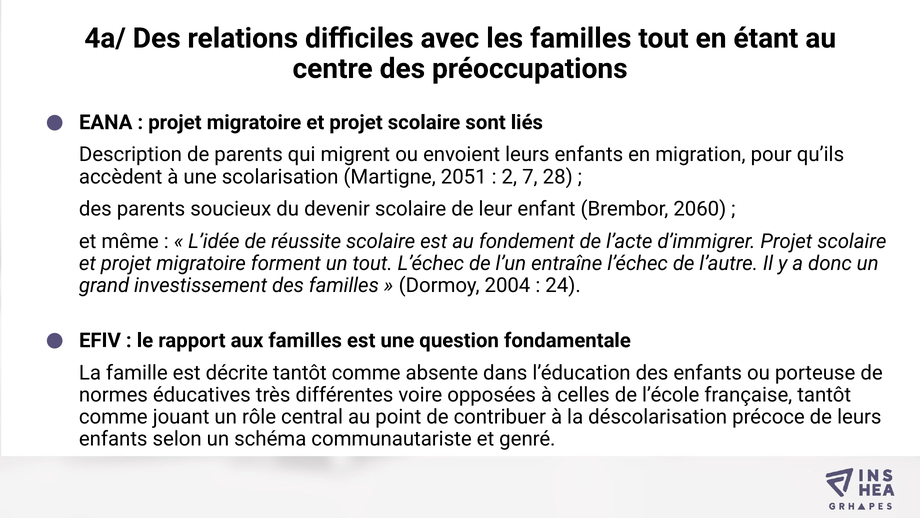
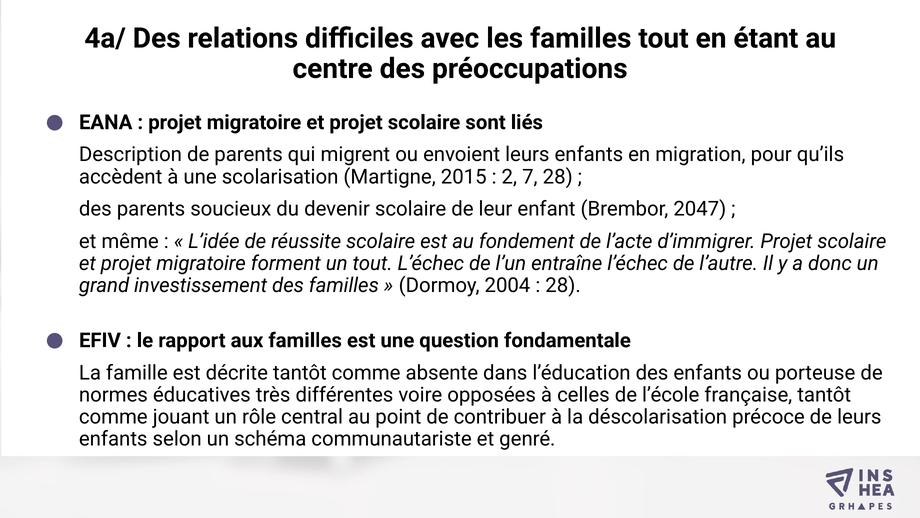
2051: 2051 -> 2015 (464, 177)
2060: 2060 -> 2047 (700, 209)
24: 24 -> 28 (563, 285)
